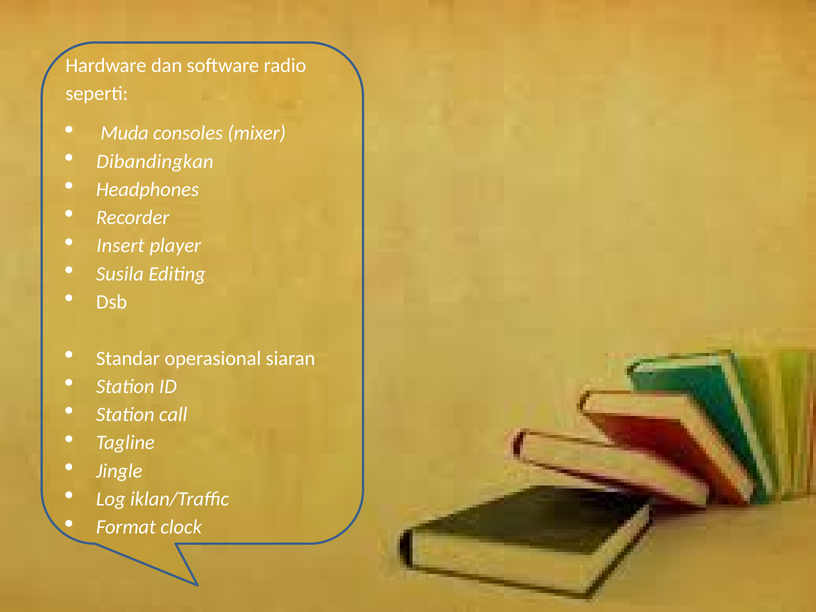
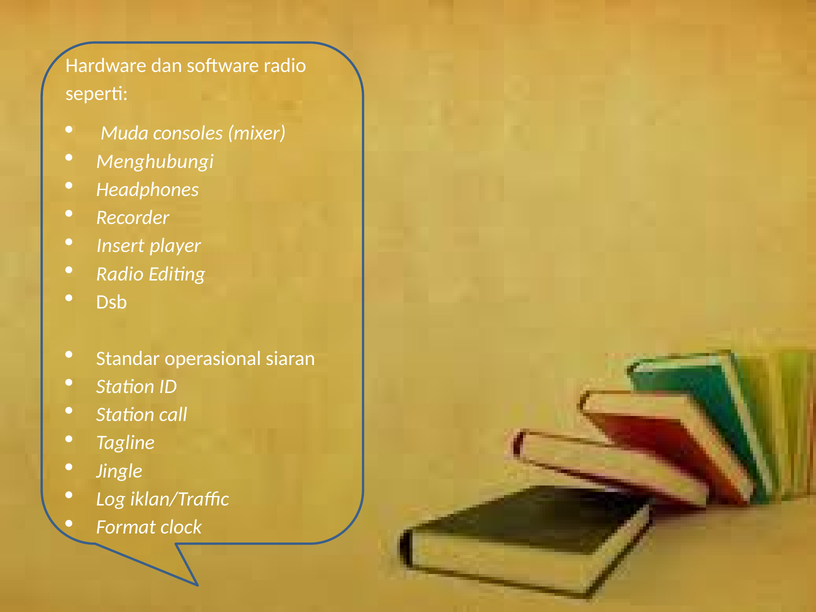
Dibandingkan: Dibandingkan -> Menghubungi (155, 161)
Susila: Susila -> Radio (120, 274)
